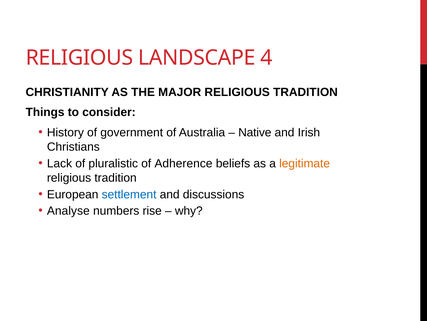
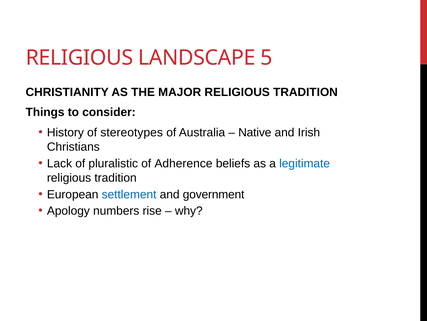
4: 4 -> 5 (266, 58)
government: government -> stereotypes (132, 132)
legitimate colour: orange -> blue (305, 163)
discussions: discussions -> government (214, 194)
Analyse: Analyse -> Apology (68, 211)
